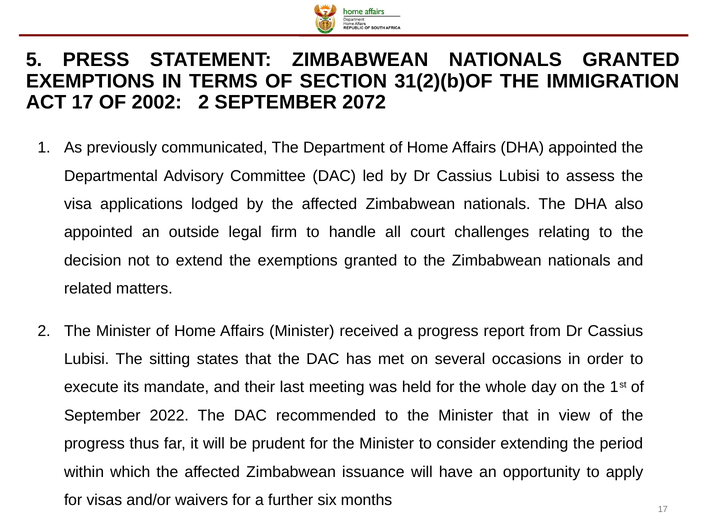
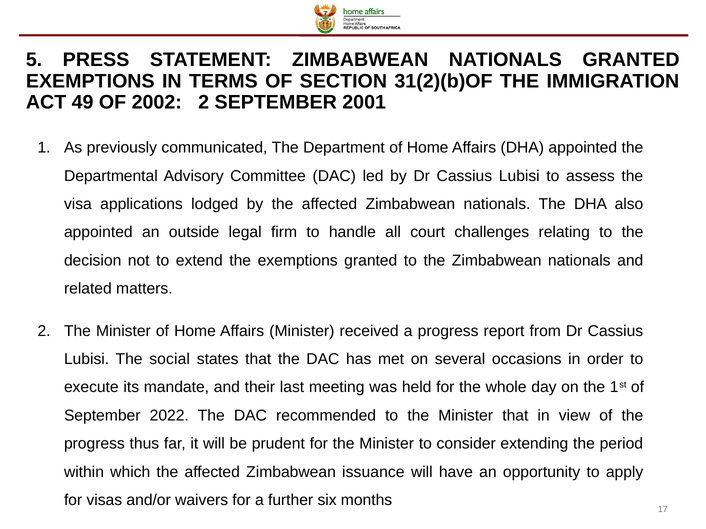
ACT 17: 17 -> 49 (83, 102)
2072: 2072 -> 2001 (364, 102)
sitting: sitting -> social (170, 359)
